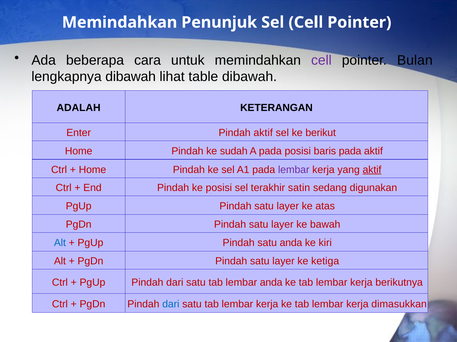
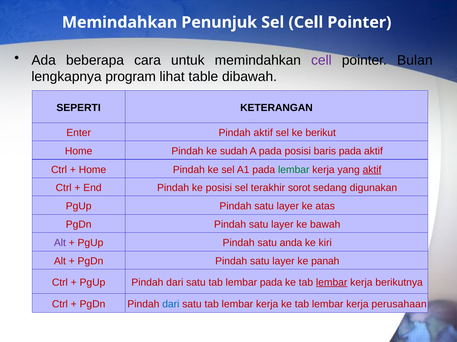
lengkapnya dibawah: dibawah -> program (131, 77)
ADALAH: ADALAH -> SEPERTI (79, 108)
lembar colour: purple -> green (294, 169)
satin: satin -> sorot (299, 188)
Alt colour: blue -> purple (60, 243)
ketiga: ketiga -> panah (325, 261)
lembar anda: anda -> pada (271, 282)
lembar underline: none -> present (332, 282)
dimasukkan: dimasukkan -> perusahaan (399, 304)
